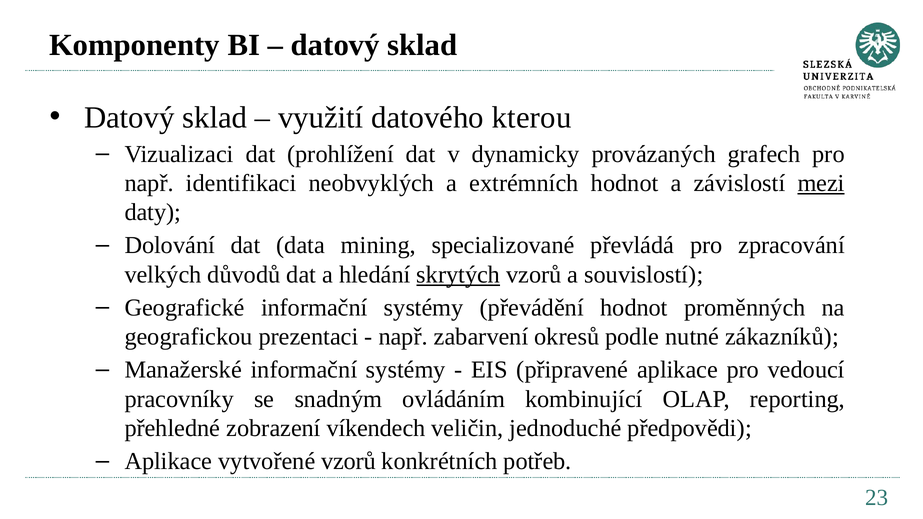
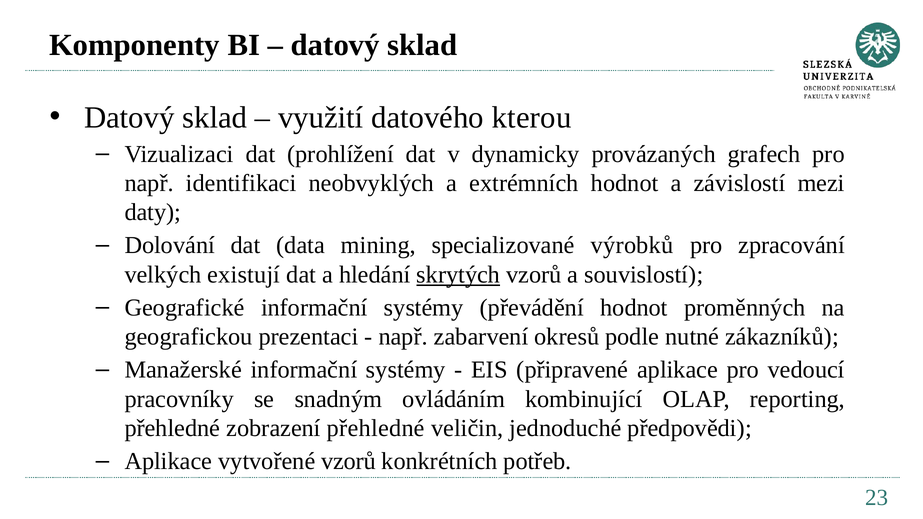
mezi underline: present -> none (821, 183)
převládá: převládá -> výrobků (632, 246)
důvodů: důvodů -> existují (244, 275)
zobrazení víkendech: víkendech -> přehledné (376, 429)
